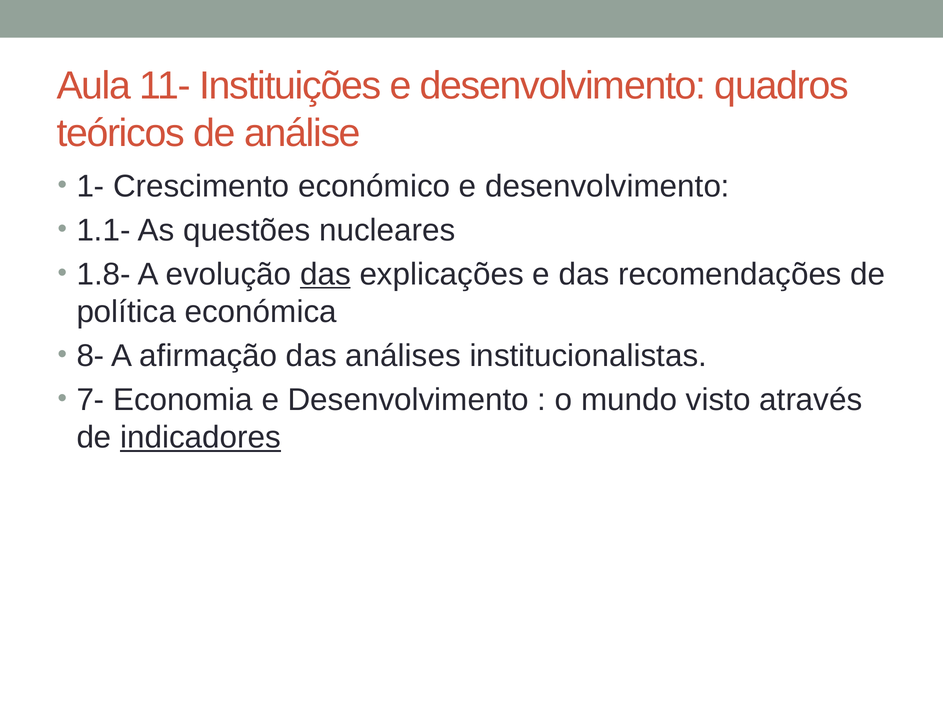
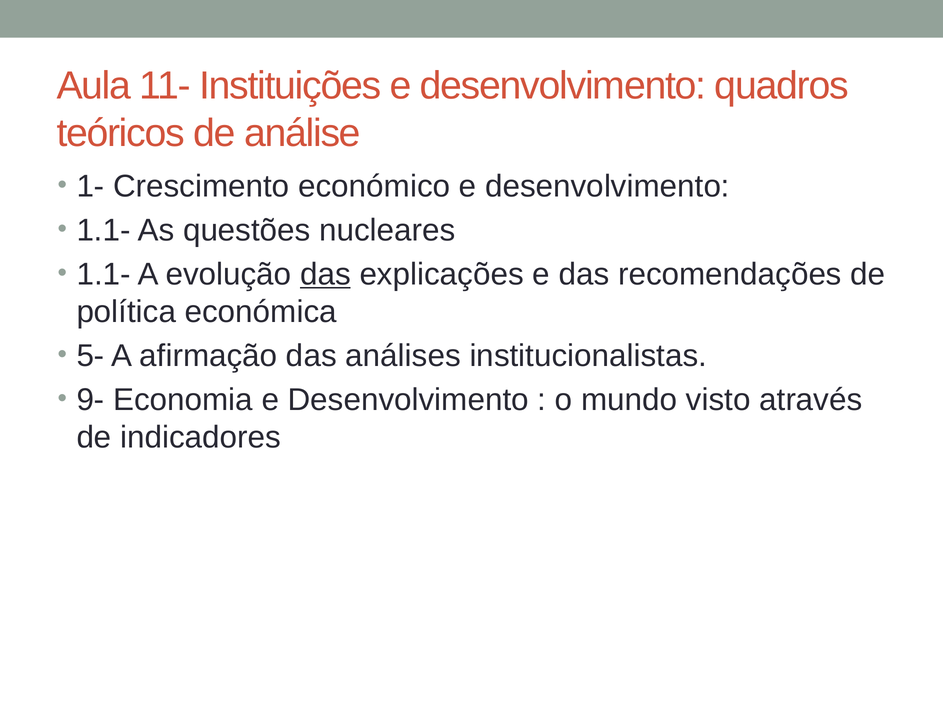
1.8-: 1.8- -> 1.1- (104, 274)
8-: 8- -> 5- (90, 356)
7-: 7- -> 9- (90, 400)
indicadores underline: present -> none (200, 438)
